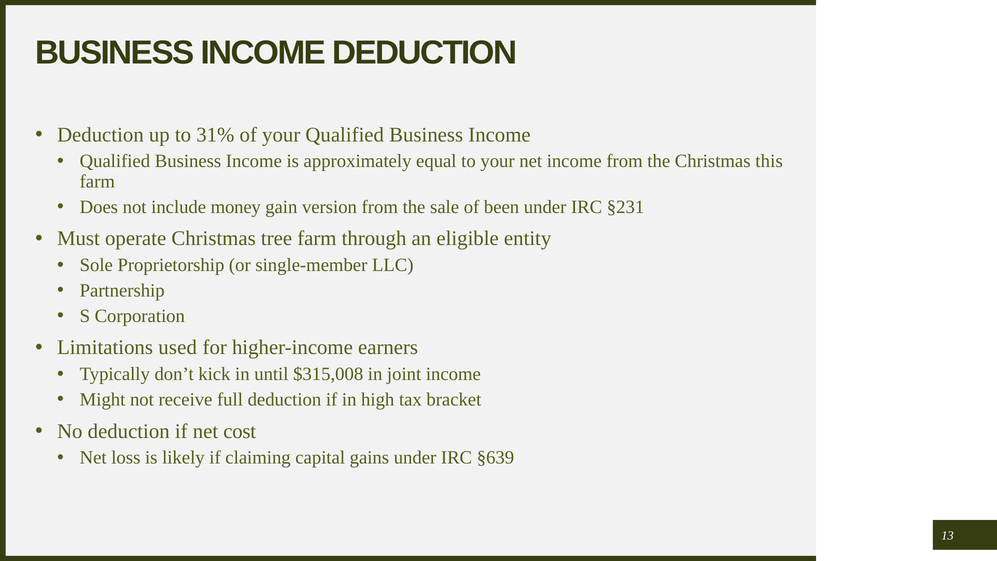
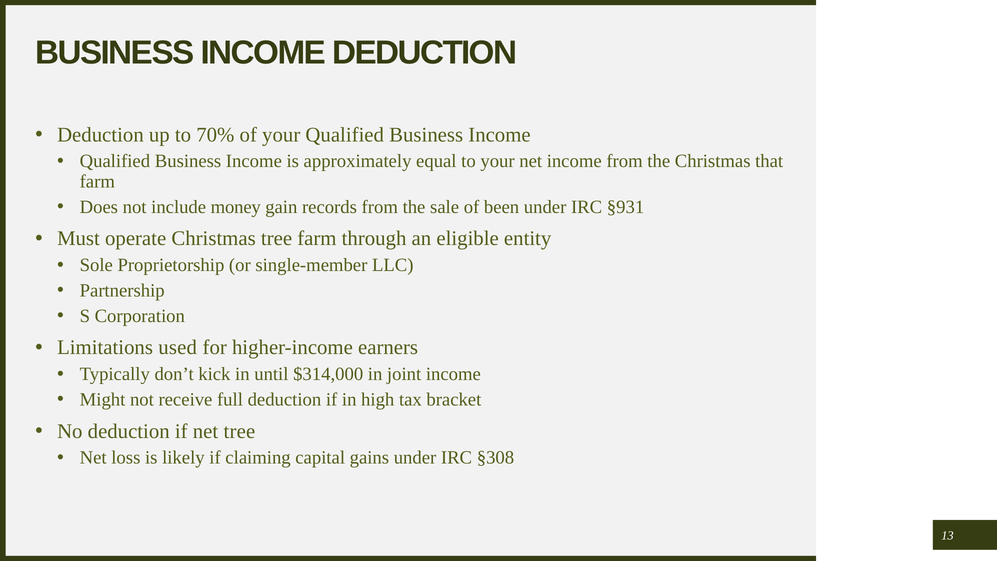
31%: 31% -> 70% (215, 135)
this: this -> that (769, 161)
version: version -> records (329, 207)
§231: §231 -> §931 (626, 207)
$315,008: $315,008 -> $314,000 (328, 374)
net cost: cost -> tree (239, 431)
§639: §639 -> §308 (495, 458)
